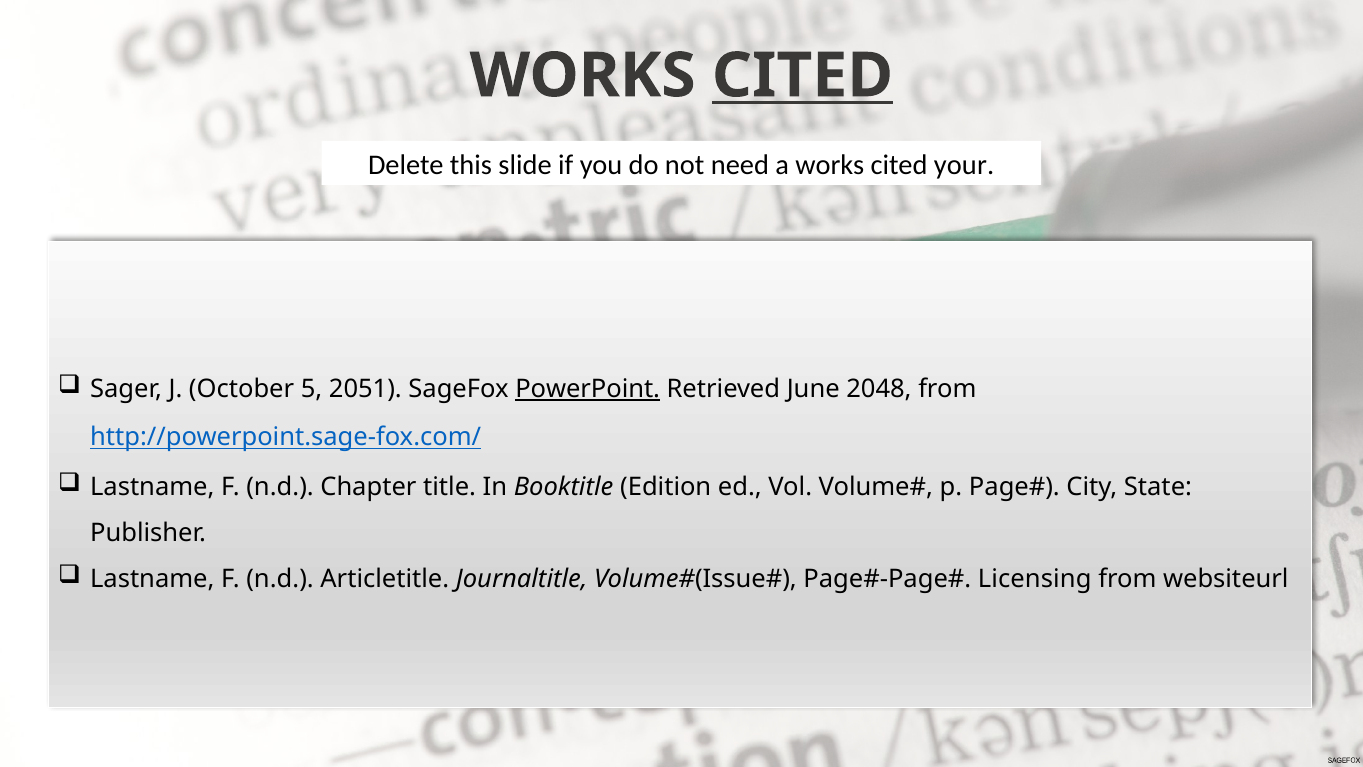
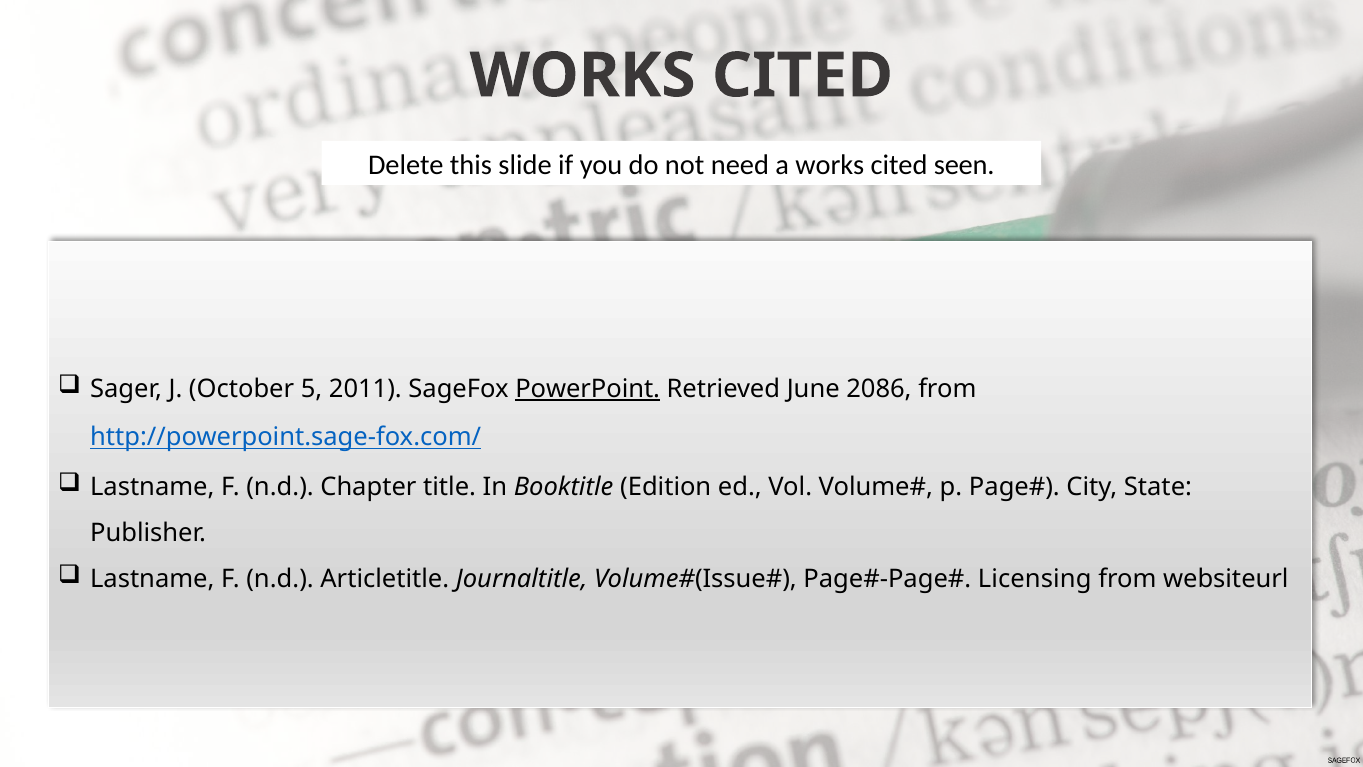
CITED underline: present -> none (802, 76)
your: your -> seen (964, 165)
2051: 2051 -> 2011 (365, 389)
2048: 2048 -> 2086 (879, 389)
